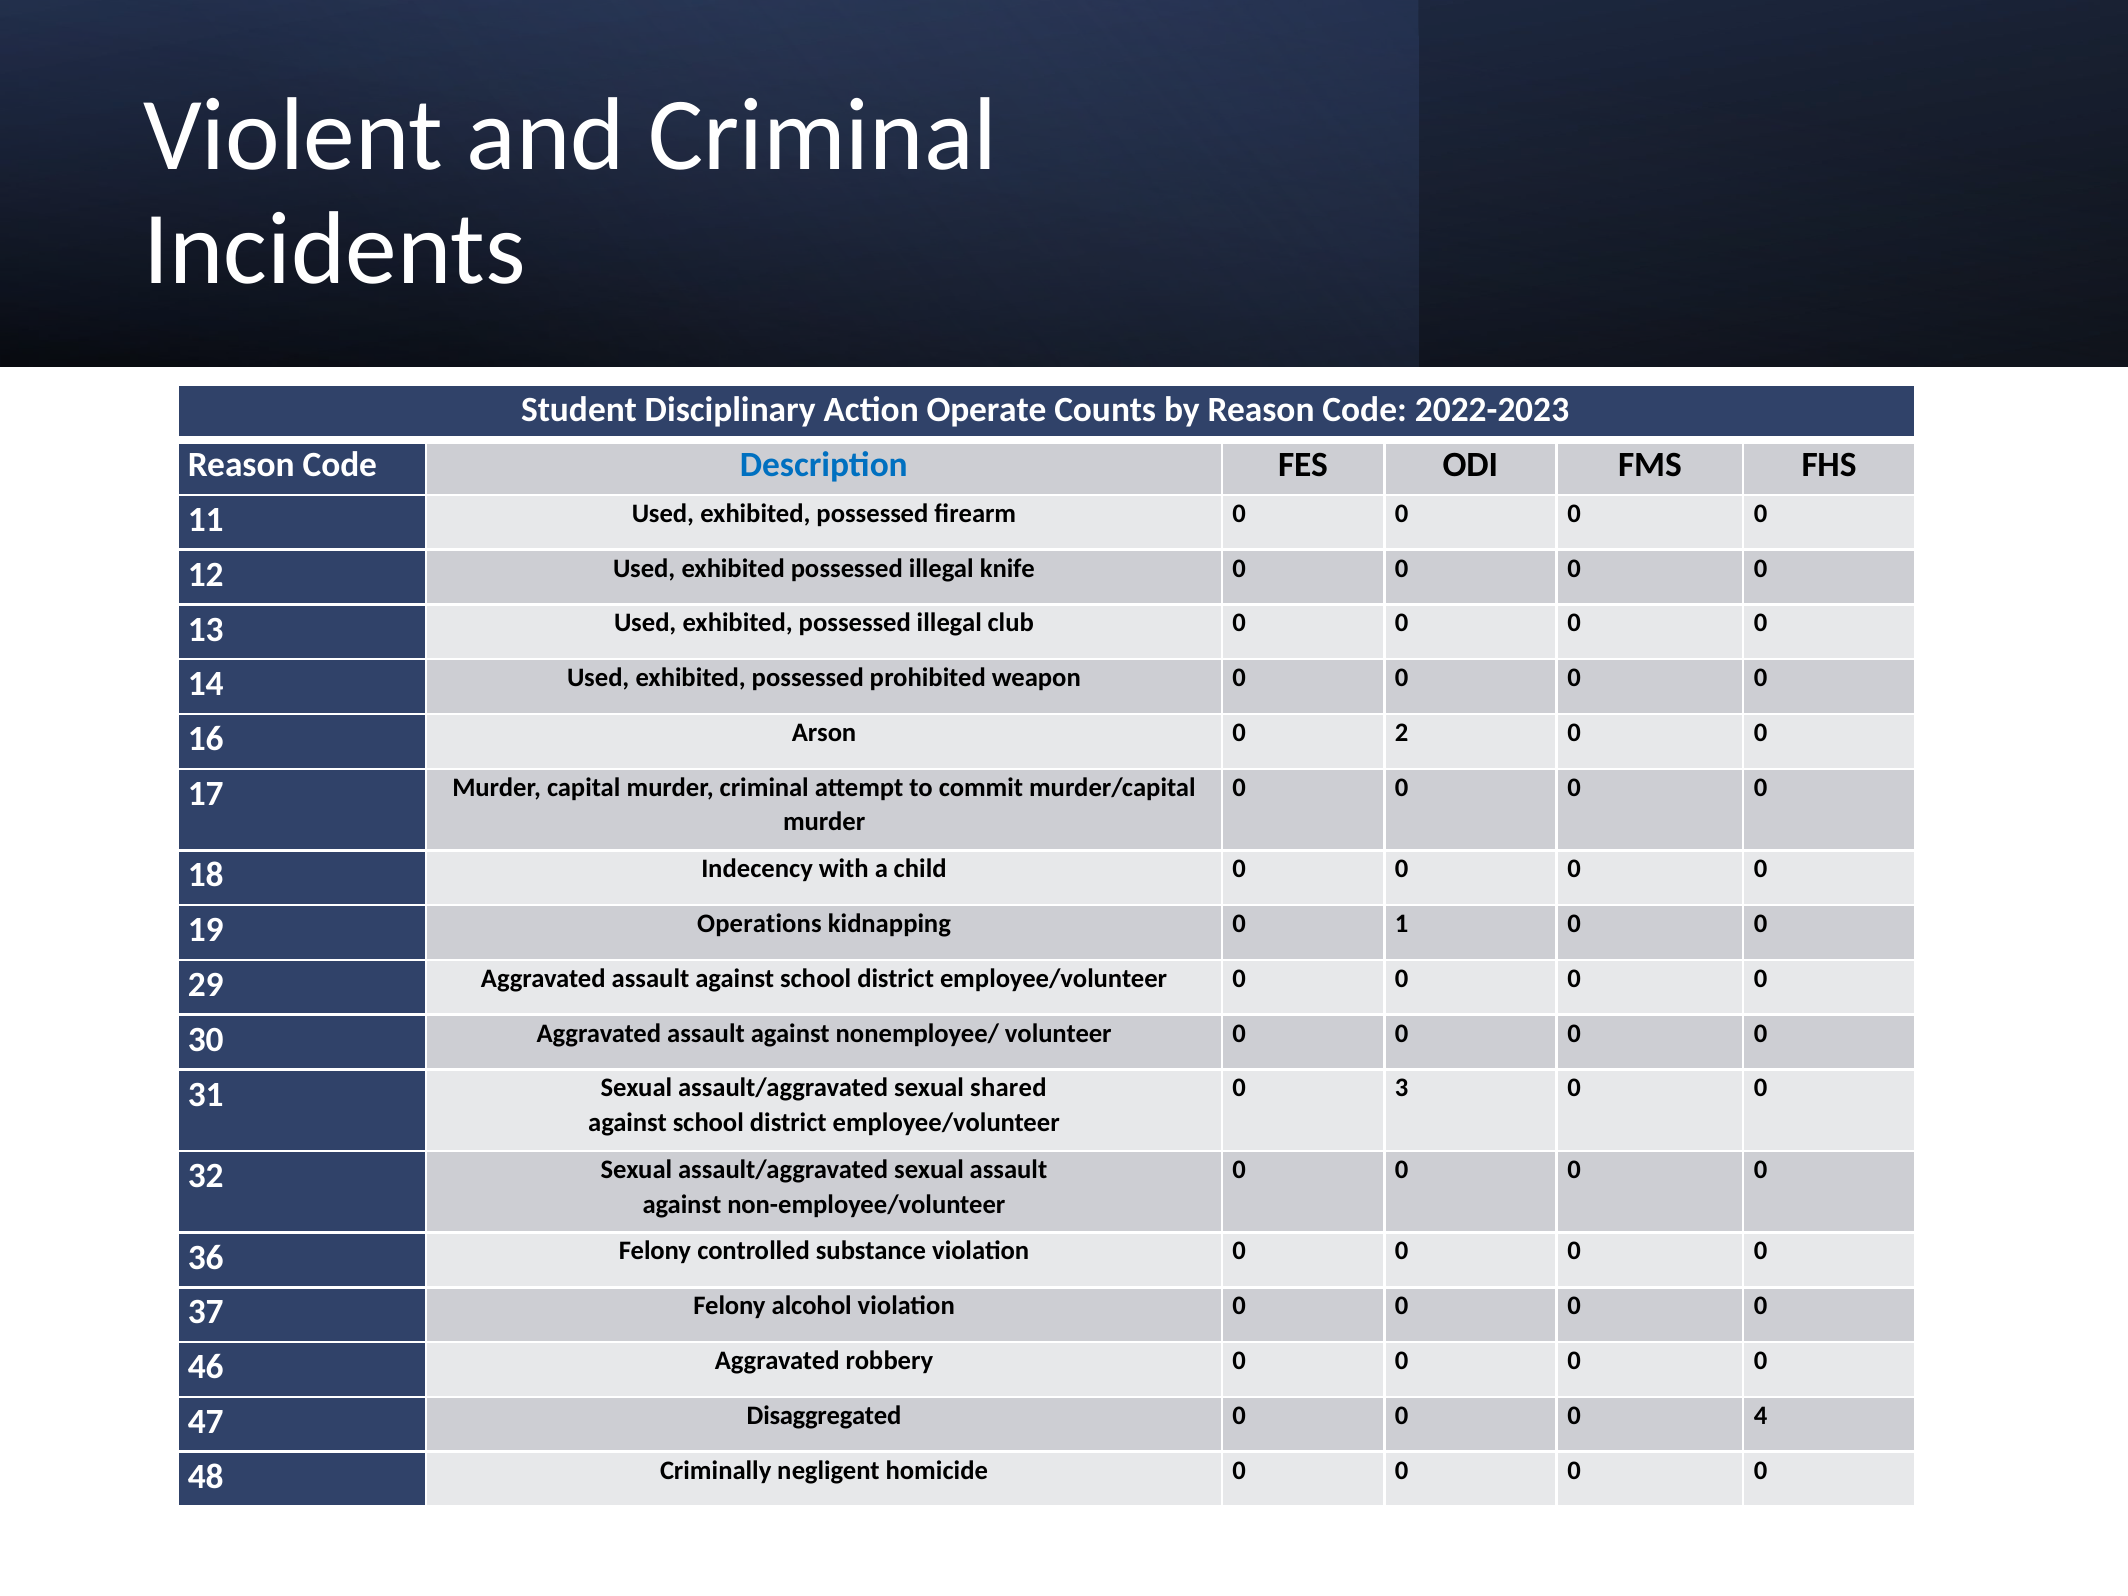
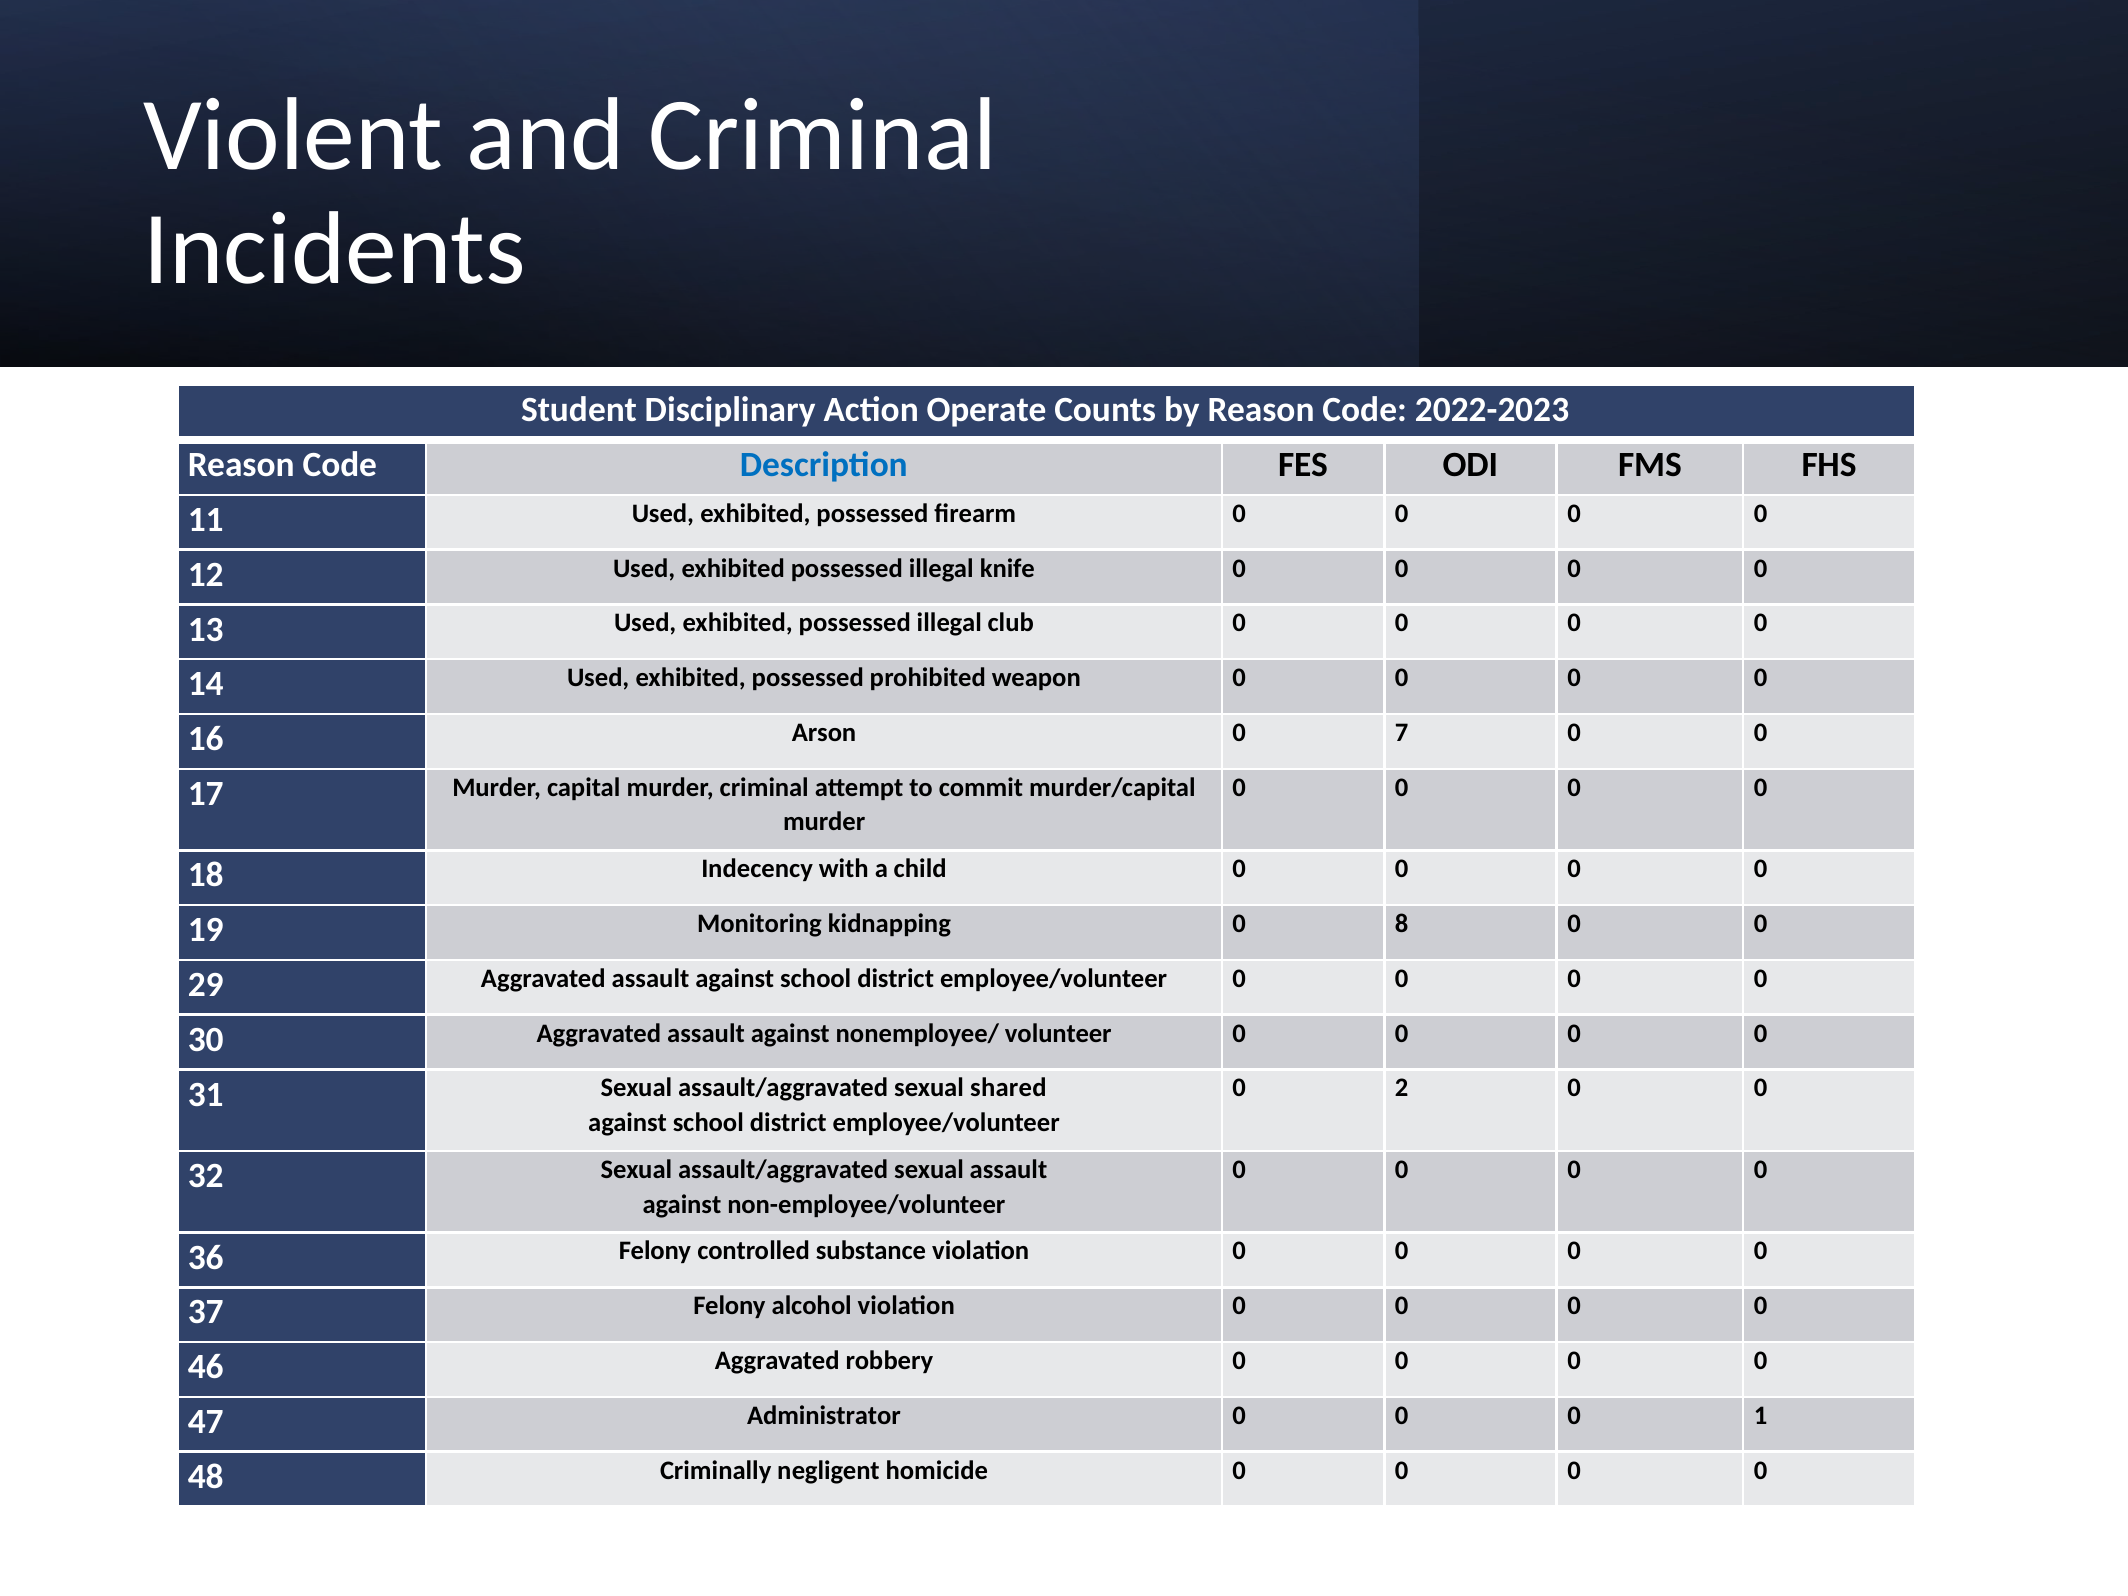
2: 2 -> 7 (1402, 733)
Operations: Operations -> Monitoring (760, 924)
1: 1 -> 8 (1402, 924)
3: 3 -> 2 (1402, 1088)
Disaggregated: Disaggregated -> Administrator (824, 1416)
4: 4 -> 1 (1760, 1416)
